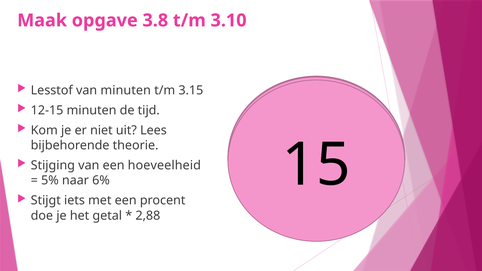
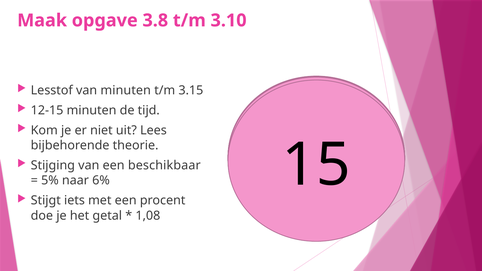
hoeveelheid: hoeveelheid -> beschikbaar (164, 166)
2,88: 2,88 -> 1,08 (148, 216)
